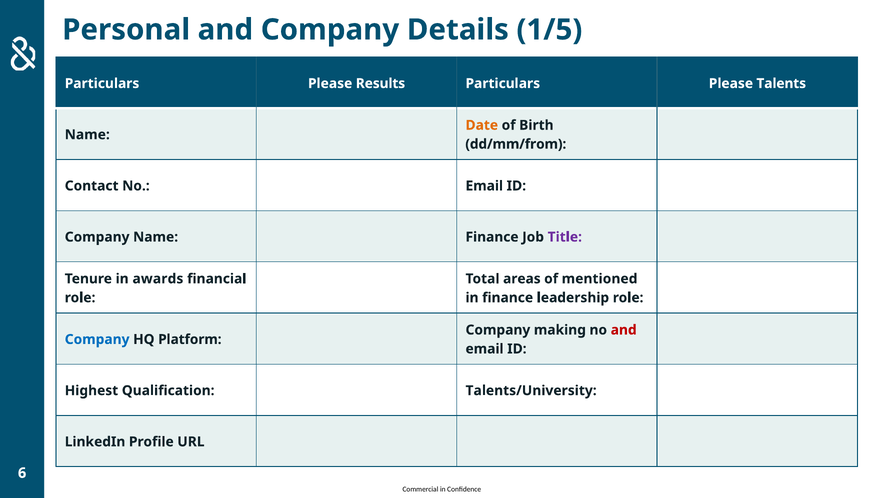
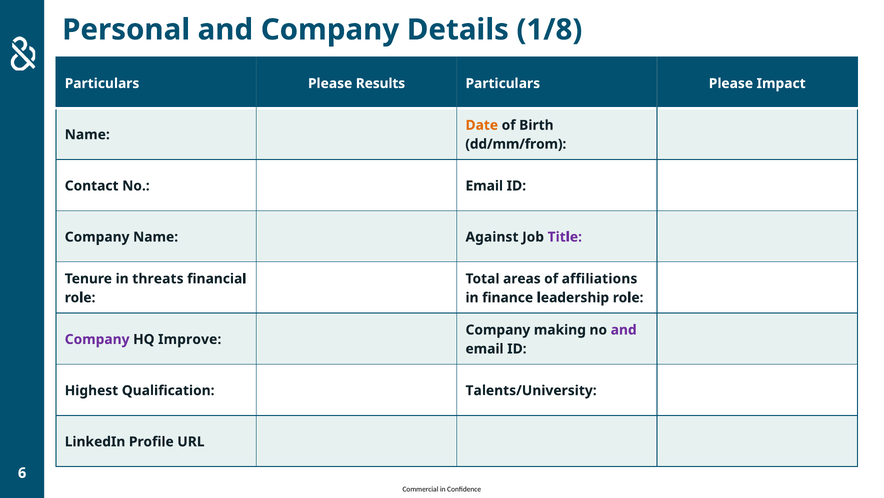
1/5: 1/5 -> 1/8 (549, 30)
Talents: Talents -> Impact (781, 83)
Name Finance: Finance -> Against (492, 237)
awards: awards -> threats (158, 278)
mentioned: mentioned -> affiliations (600, 278)
and colour: red -> purple (624, 329)
Company colour: blue -> purple (97, 339)
Platform: Platform -> Improve (190, 339)
